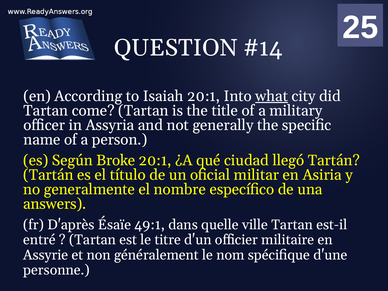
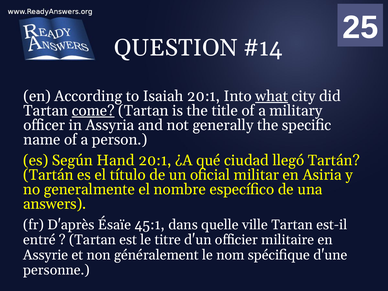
come underline: none -> present (93, 111)
Broke: Broke -> Hand (116, 160)
49:1: 49:1 -> 45:1 (150, 225)
